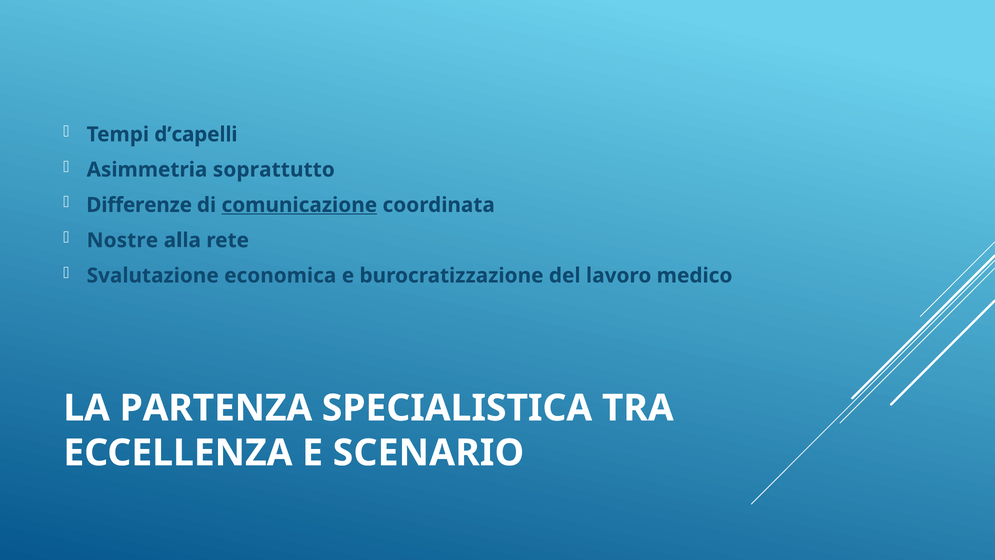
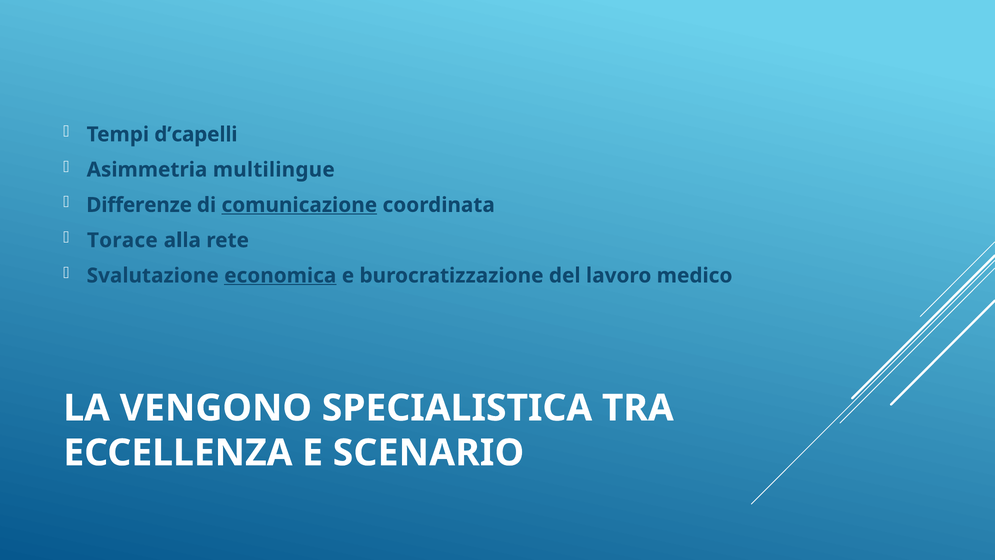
soprattutto: soprattutto -> multilingue (274, 170)
Nostre: Nostre -> Torace (122, 240)
economica underline: none -> present (280, 275)
PARTENZA: PARTENZA -> VENGONO (216, 408)
